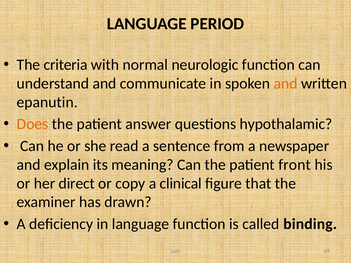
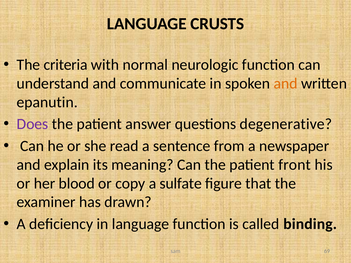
PERIOD: PERIOD -> CRUSTS (217, 24)
Does colour: orange -> purple (33, 124)
hypothalamic: hypothalamic -> degenerative (286, 124)
direct: direct -> blood (77, 184)
clinical: clinical -> sulfate (181, 184)
